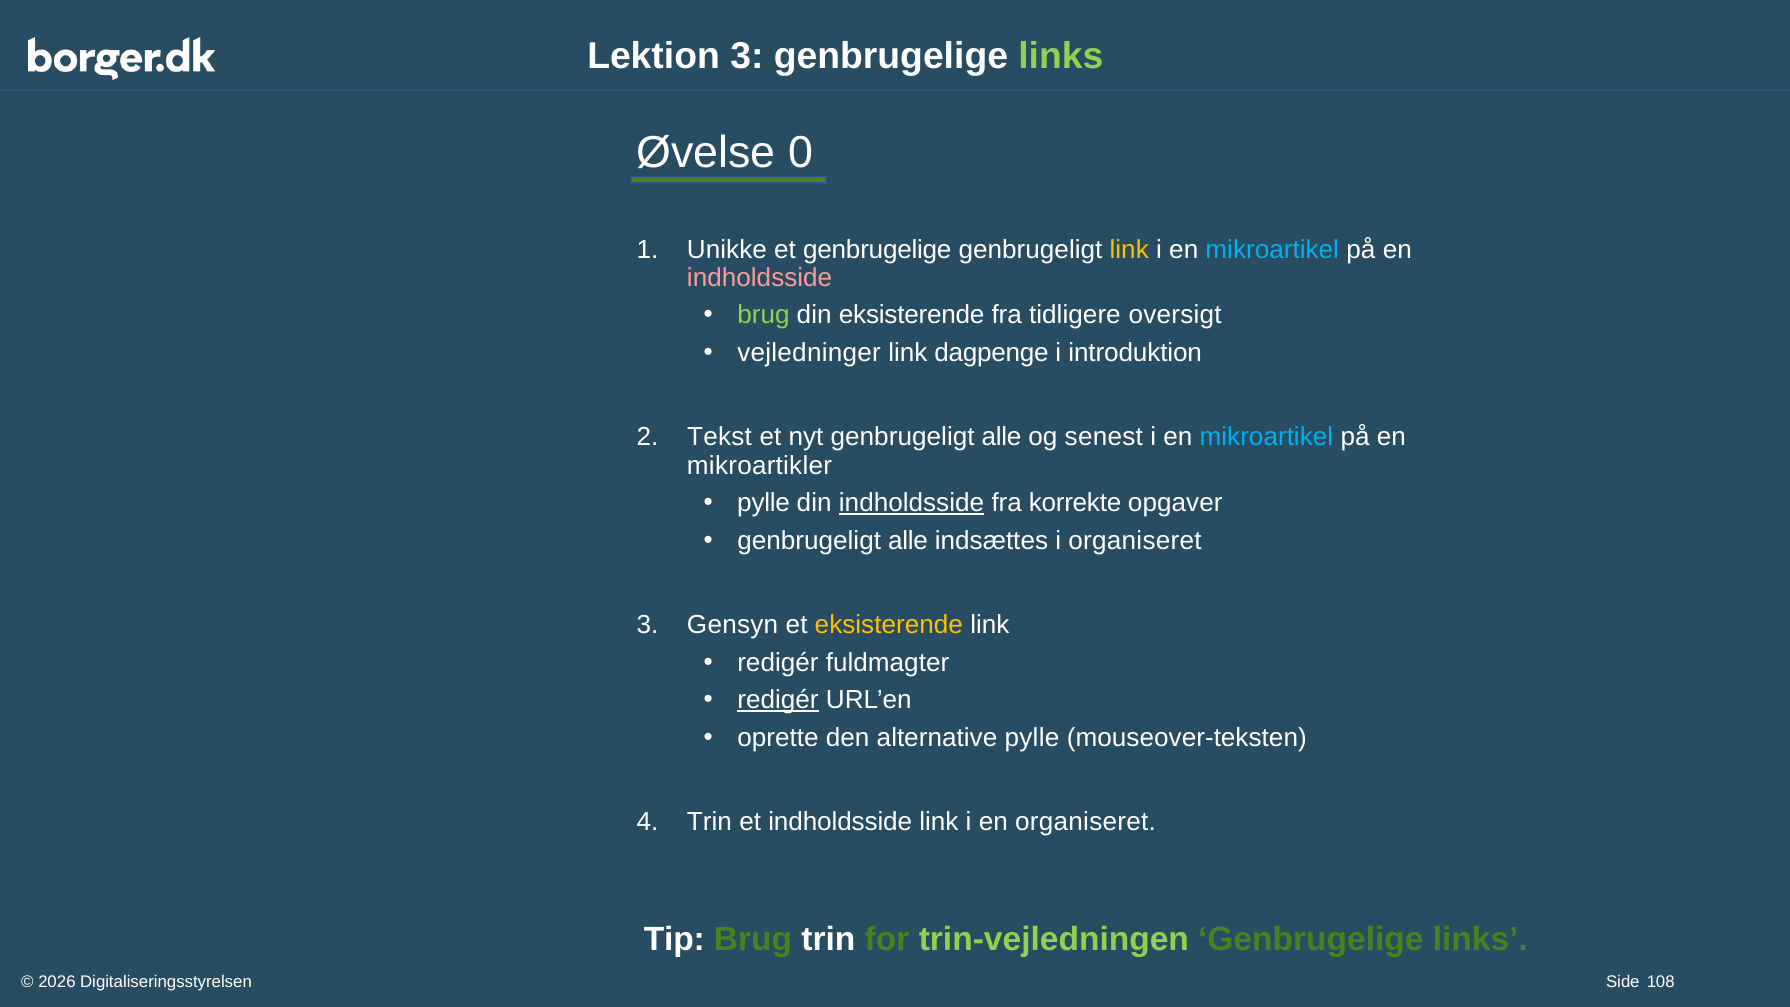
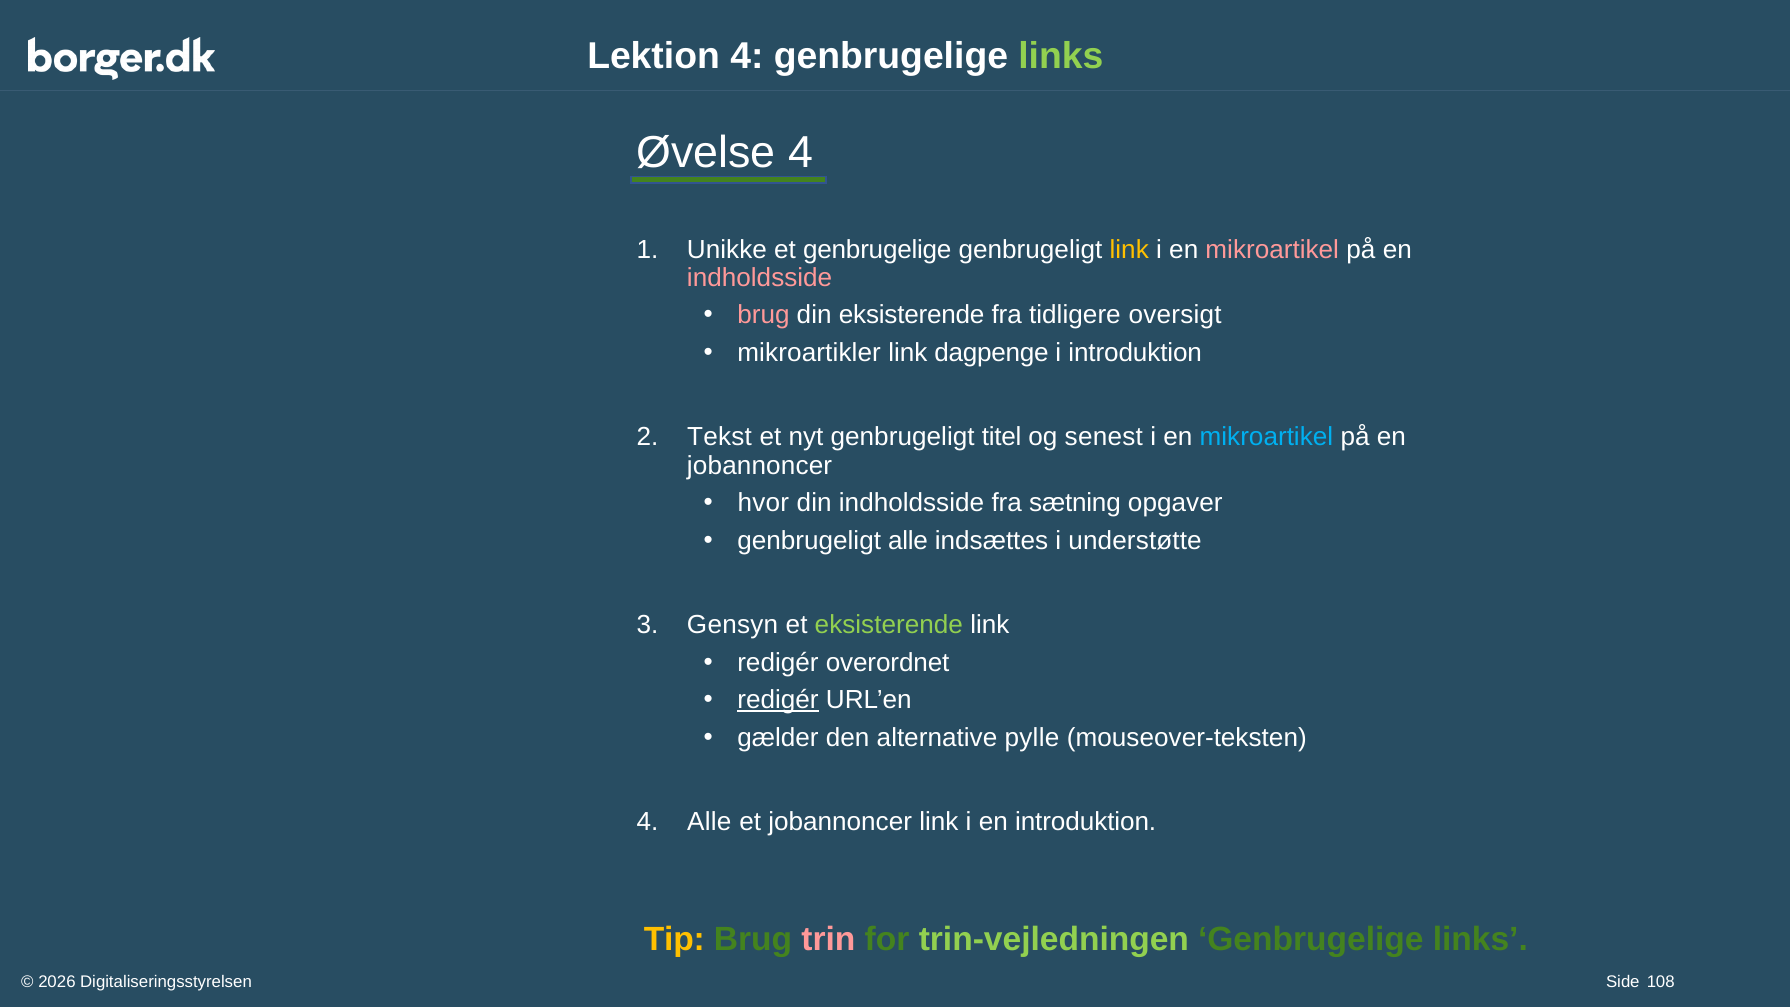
Lektion 3: 3 -> 4 (747, 56)
Øvelse 0: 0 -> 4 (801, 153)
mikroartikel colour: light blue -> pink (1272, 250)
brug colour: light green -> pink (763, 315)
vejledninger: vejledninger -> mikroartikler (809, 353)
nyt genbrugeligt alle: alle -> titel (1002, 437)
mikroartikler: mikroartikler -> jobannoncer (760, 465)
pylle: pylle -> hvor (763, 503)
indholdsside underline: present -> none (912, 503)
korrekte: korrekte -> sætning (1075, 503)
i organiseret: organiseret -> understøtte (1135, 540)
eksisterende colour: yellow -> light green (889, 625)
fuldmagter: fuldmagter -> overordnet (888, 662)
oprette: oprette -> gælder (778, 737)
Trin: Trin -> Alle (709, 822)
et indholdsside: indholdsside -> jobannoncer (840, 822)
en organiseret: organiseret -> introduktion (1086, 822)
Tip colour: white -> yellow (674, 939)
trin colour: white -> pink (828, 939)
